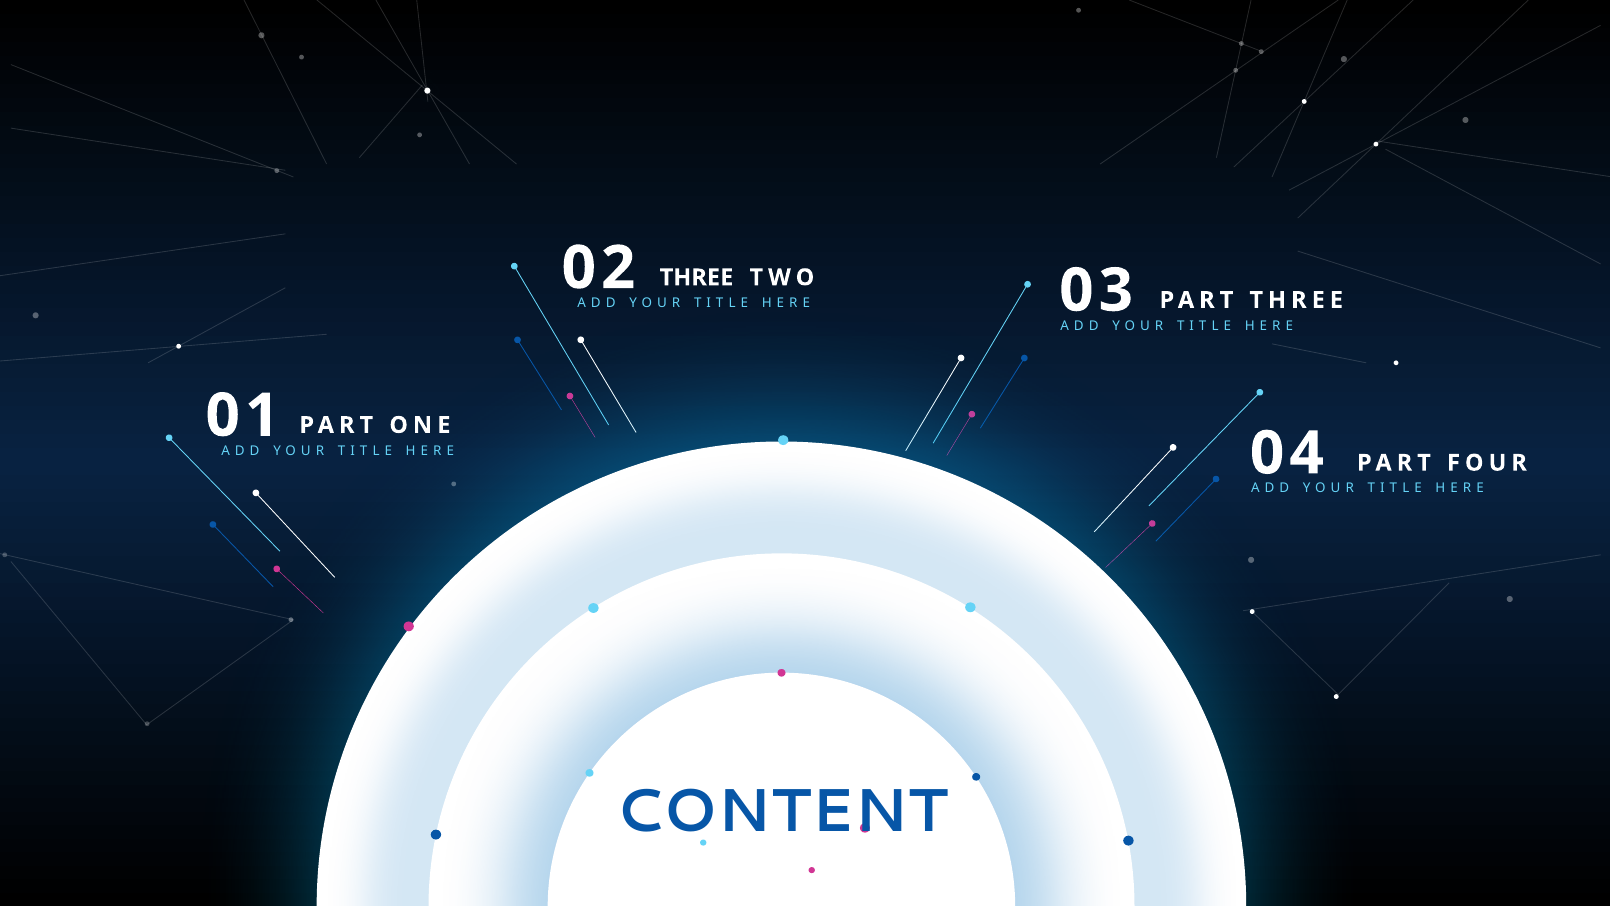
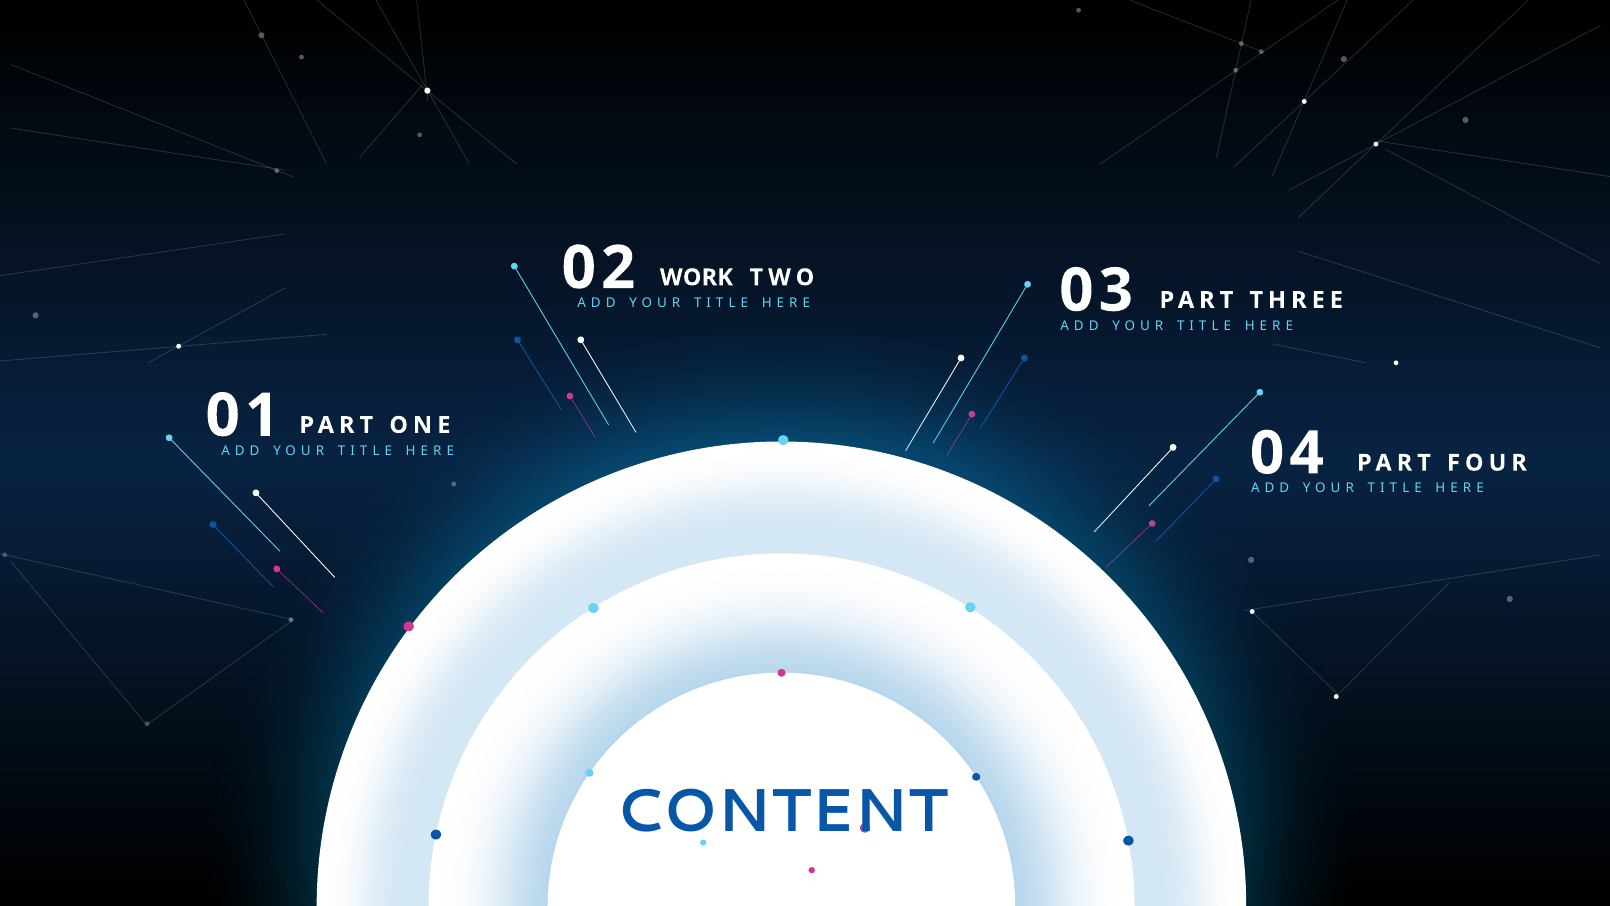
THREE: THREE -> WORK (696, 277)
